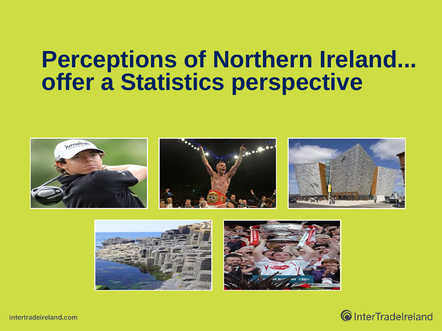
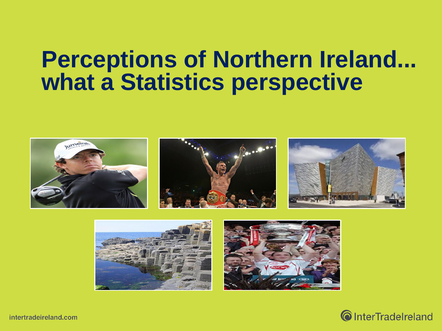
offer: offer -> what (68, 82)
